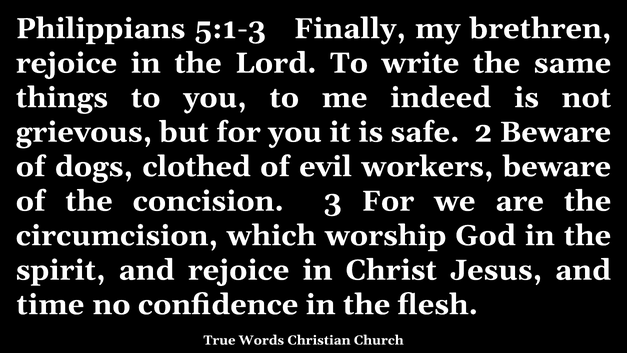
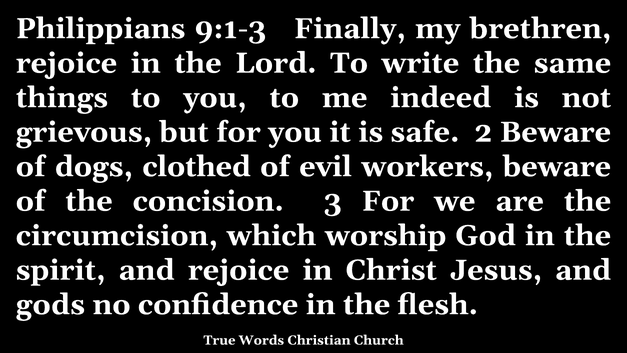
5:1-3: 5:1-3 -> 9:1-3 (230, 29)
time: time -> gods (50, 304)
